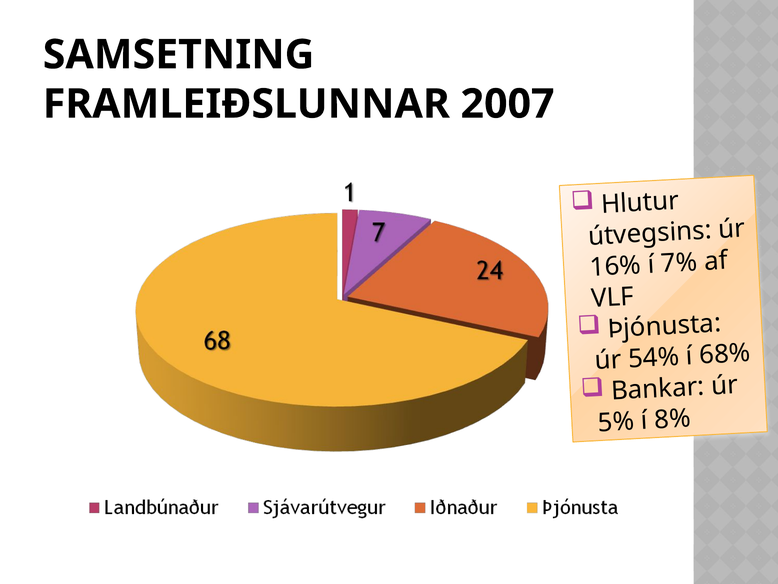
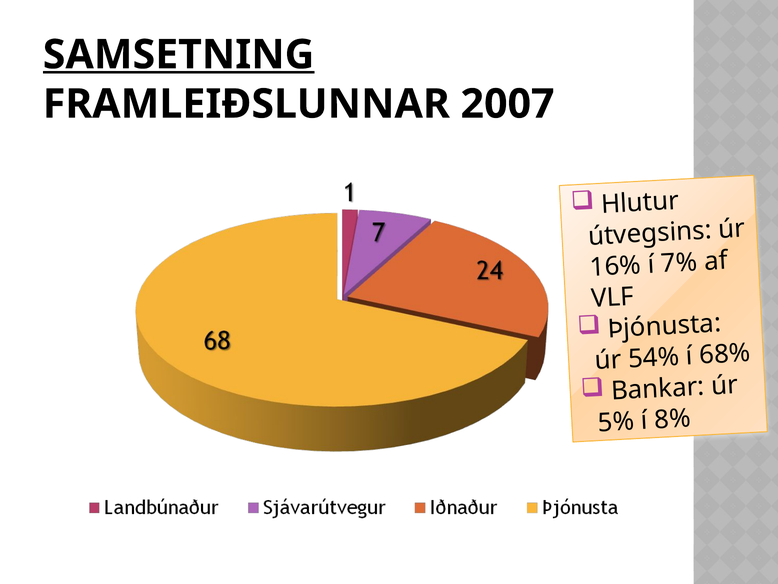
SAMSETNING underline: none -> present (179, 55)
